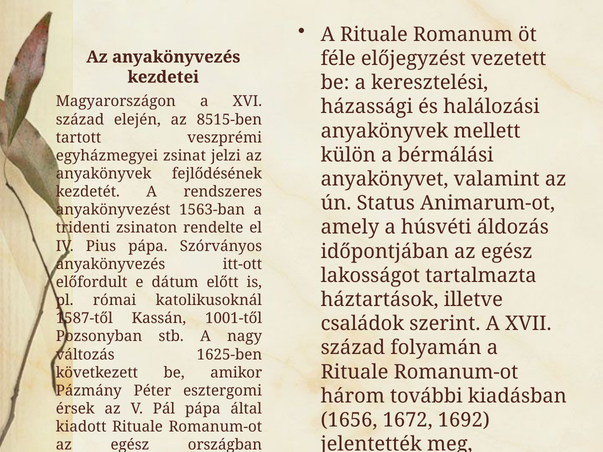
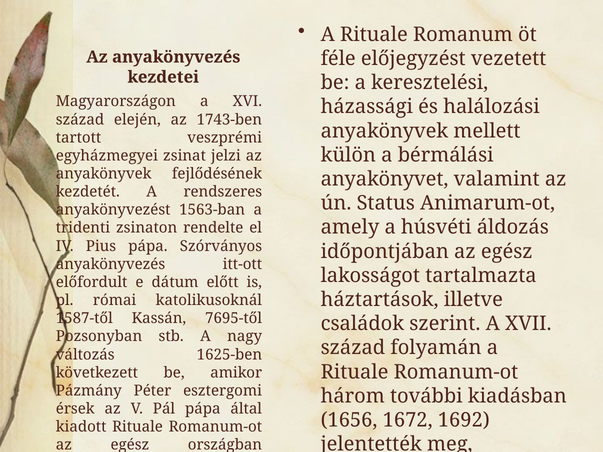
8515-ben: 8515-ben -> 1743-ben (229, 120)
1001-től: 1001-től -> 7695-től (234, 319)
